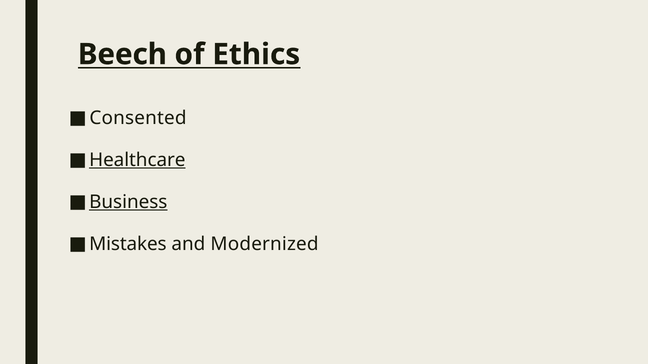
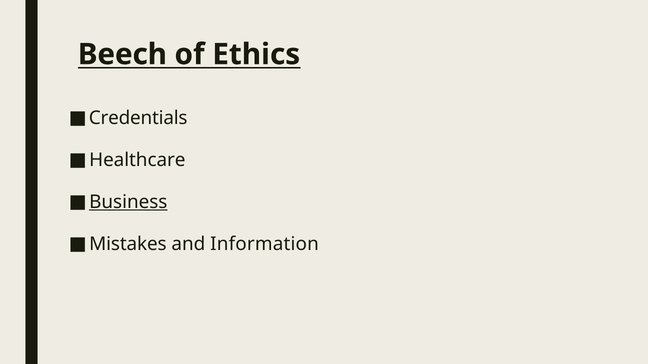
Consented: Consented -> Credentials (138, 118)
Healthcare underline: present -> none (137, 160)
Modernized: Modernized -> Information (265, 244)
